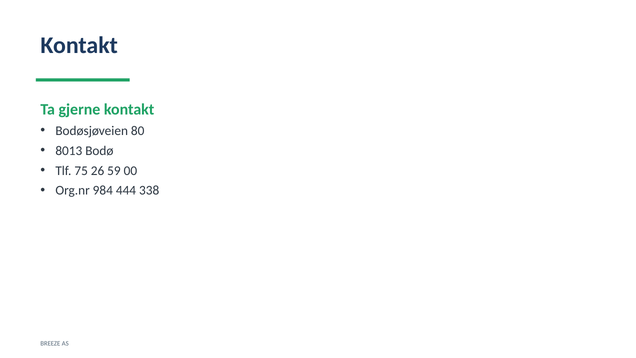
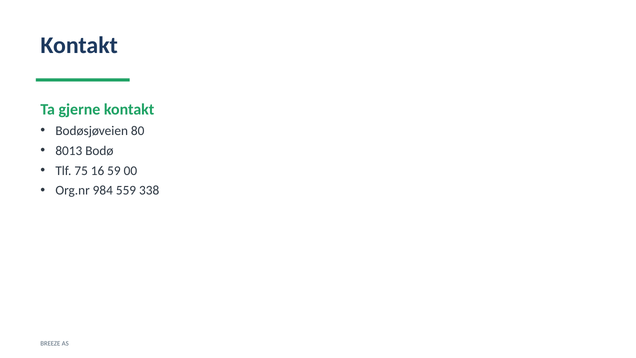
26: 26 -> 16 (98, 171)
444: 444 -> 559 (126, 190)
